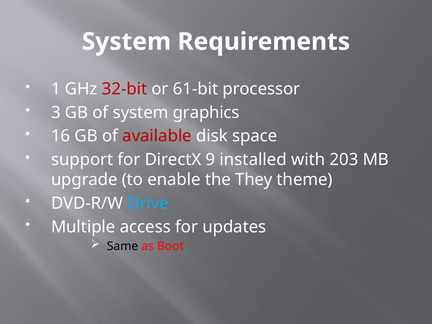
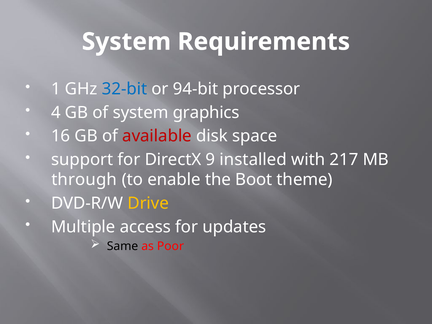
32-bit colour: red -> blue (125, 89)
61-bit: 61-bit -> 94-bit (196, 89)
3: 3 -> 4 (56, 113)
203: 203 -> 217 (344, 160)
upgrade: upgrade -> through (84, 180)
They: They -> Boot (254, 180)
Drive colour: light blue -> yellow (148, 203)
Boot: Boot -> Poor (170, 246)
